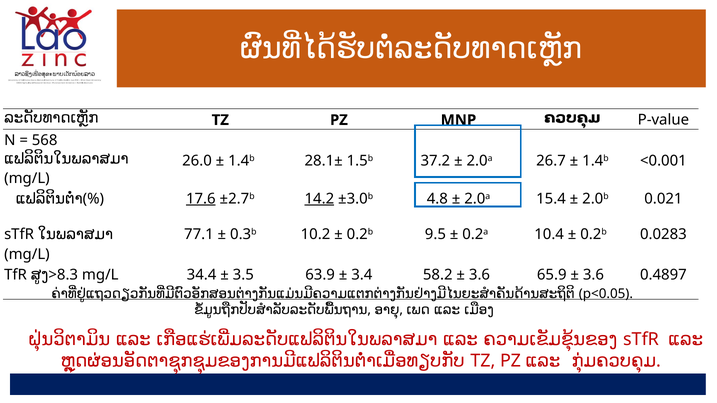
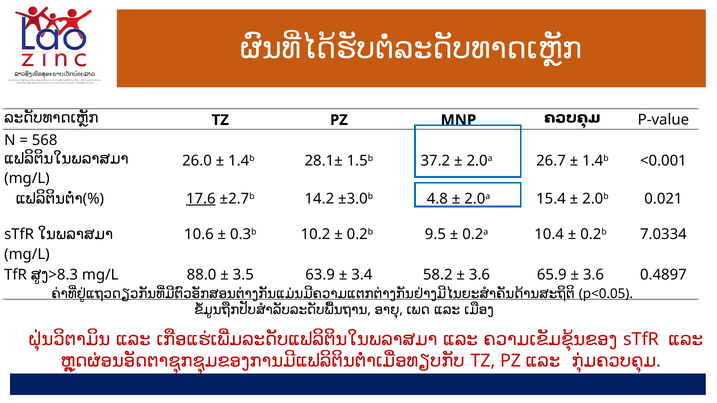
14.2 underline: present -> none (319, 199)
77.1: 77.1 -> 10.6 (199, 234)
0.0283: 0.0283 -> 7.0334 (663, 234)
34.4: 34.4 -> 88.0 (202, 275)
